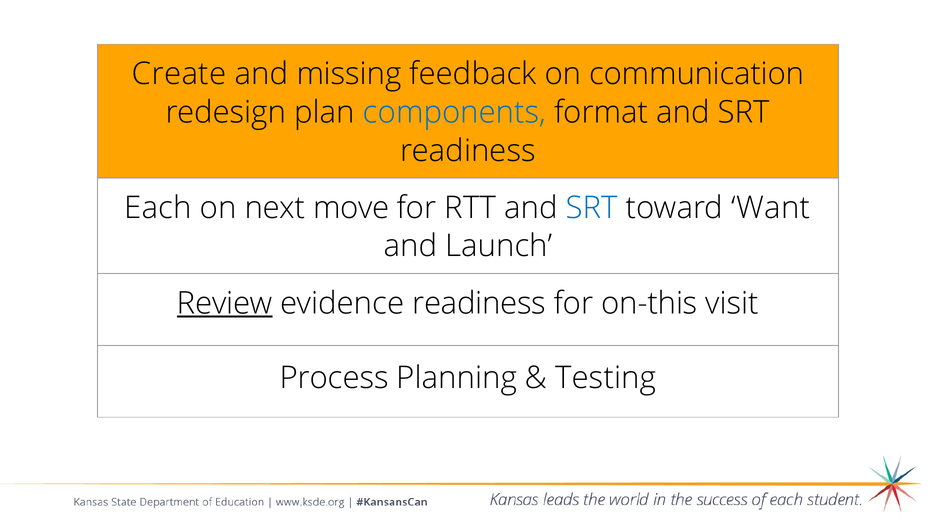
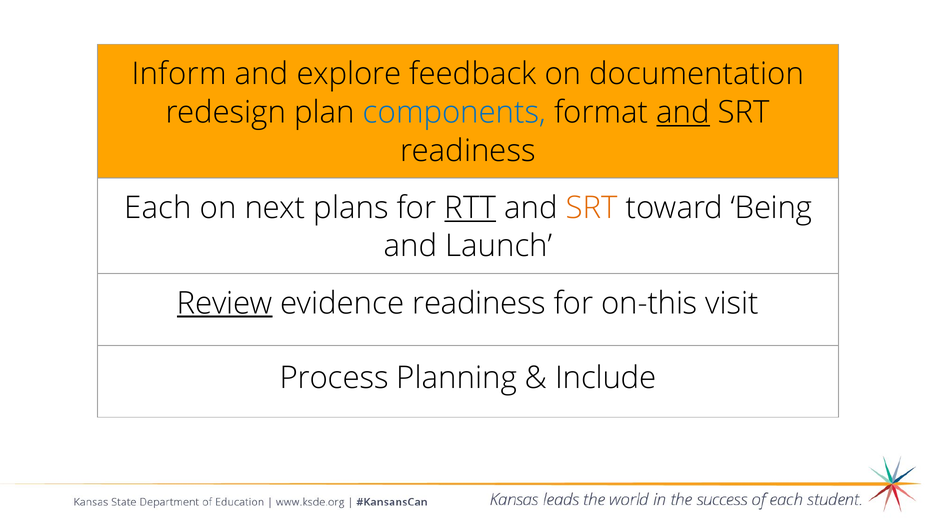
Create: Create -> Inform (179, 74)
missing: missing -> explore (349, 74)
communication: communication -> documentation (697, 74)
and underline: none -> present (683, 112)
move: move -> plans (351, 208)
RTT underline: none -> present (470, 208)
SRT colour: blue -> orange (592, 208)
Want: Want -> Being (771, 208)
Testing: Testing -> Include (606, 377)
